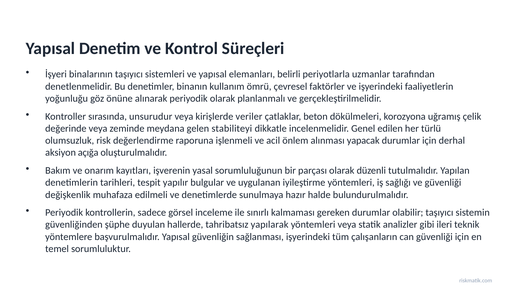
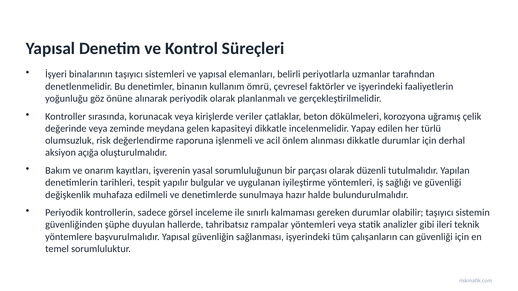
unsurudur: unsurudur -> korunacak (151, 117)
stabiliteyi: stabiliteyi -> kapasiteyi (232, 129)
Genel: Genel -> Yapay (363, 129)
alınması yapacak: yapacak -> dikkatle (363, 141)
yapılarak: yapılarak -> rampalar (270, 225)
